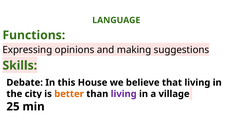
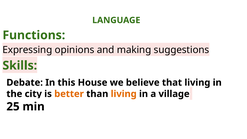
living colour: purple -> orange (124, 94)
